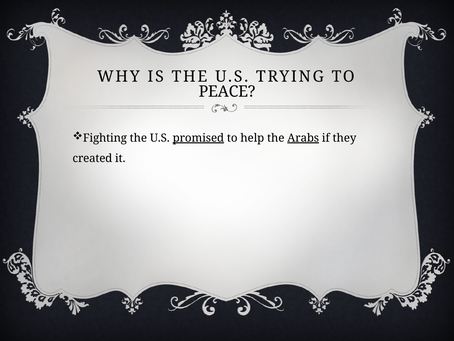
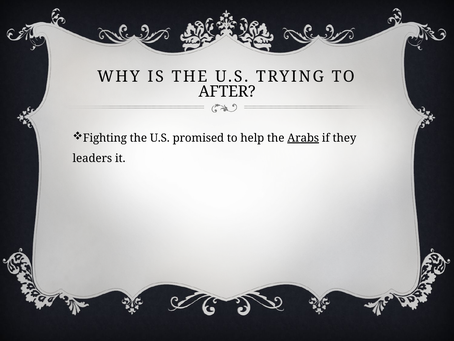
PEACE: PEACE -> AFTER (227, 92)
promised underline: present -> none (198, 138)
created: created -> leaders (92, 158)
